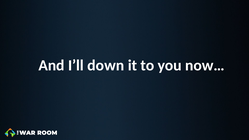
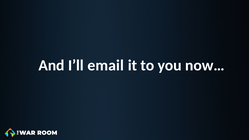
down: down -> email (106, 65)
